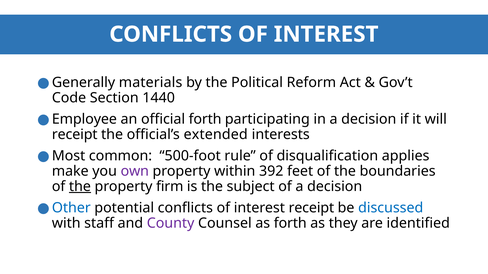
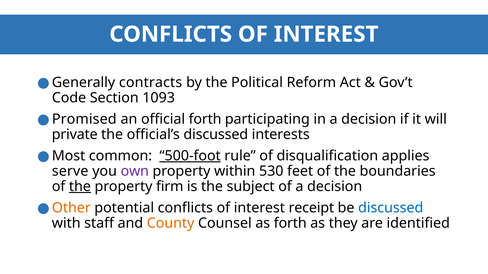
materials: materials -> contracts (151, 82)
1440: 1440 -> 1093 (159, 98)
Employee: Employee -> Promised (84, 119)
receipt: receipt -> private (75, 135)
official’s extended: extended -> discussed (216, 135)
500-foot underline: none -> present (190, 156)
make: make -> serve (70, 171)
392: 392 -> 530 (271, 171)
Other colour: blue -> orange (71, 208)
County colour: purple -> orange (171, 224)
